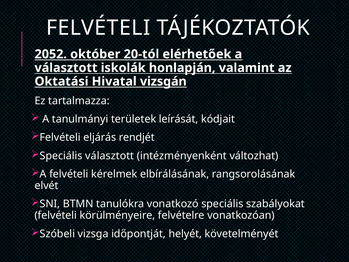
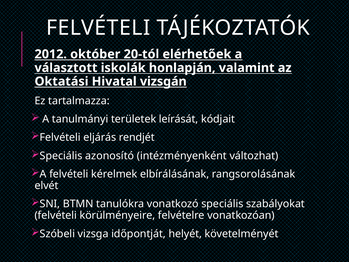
2052: 2052 -> 2012 (51, 54)
Speciális választott: választott -> azonosító (110, 156)
